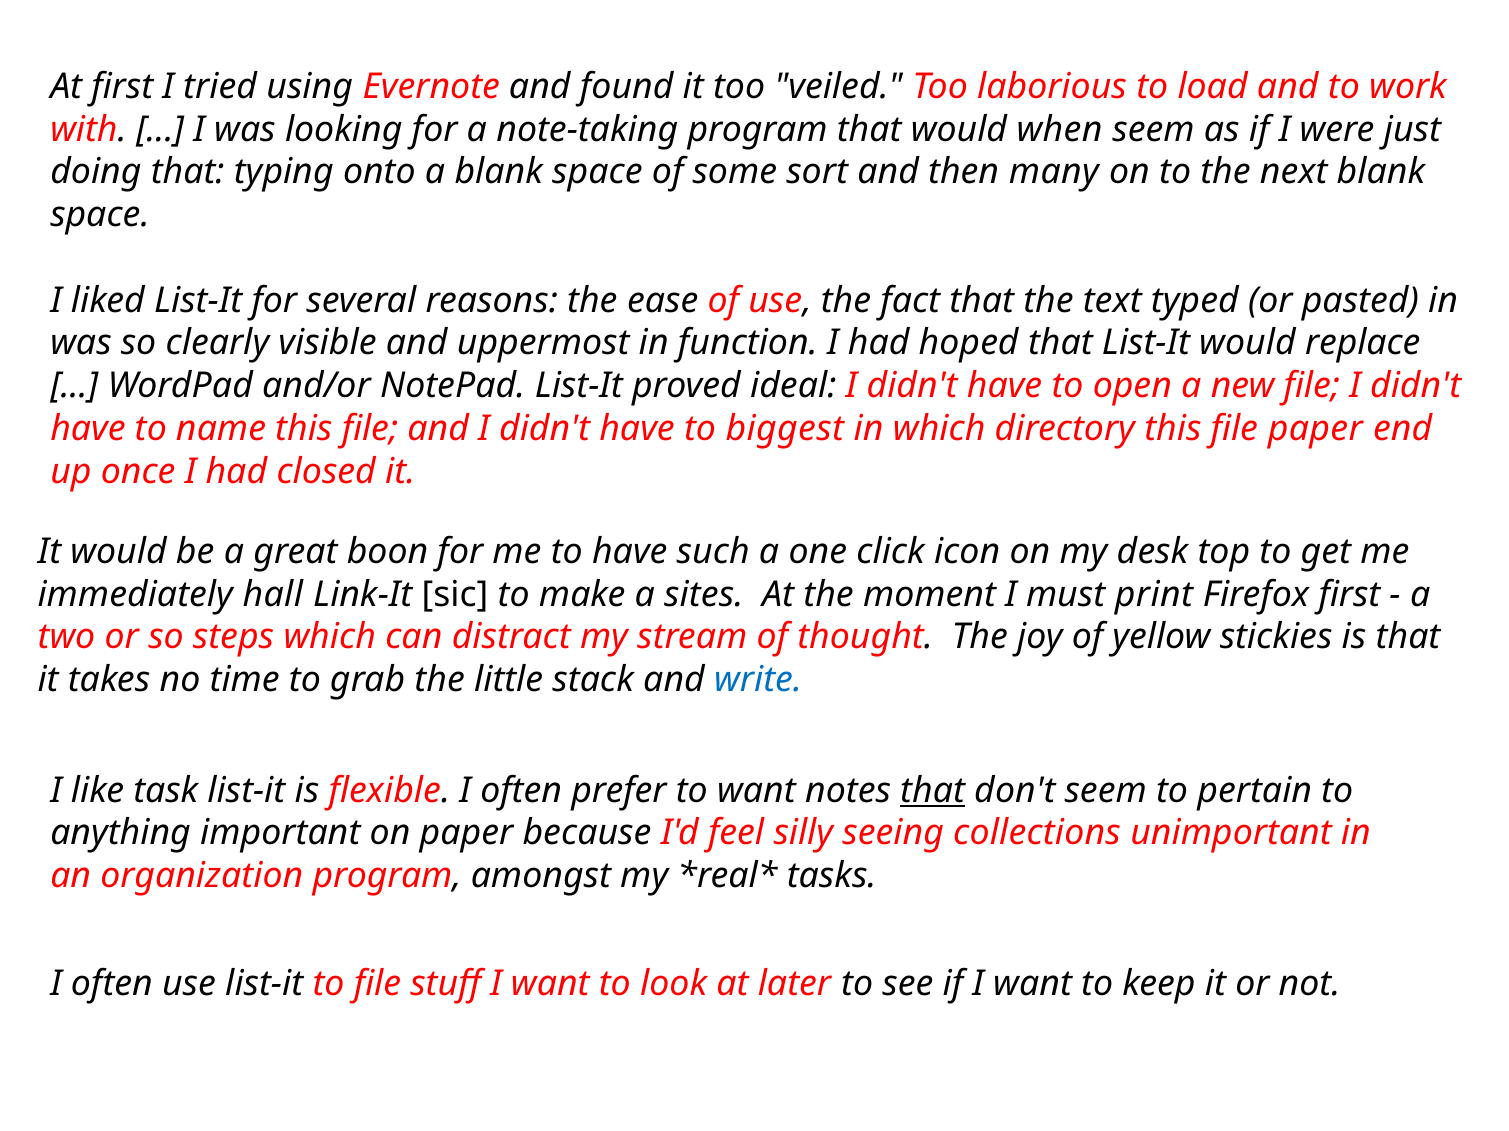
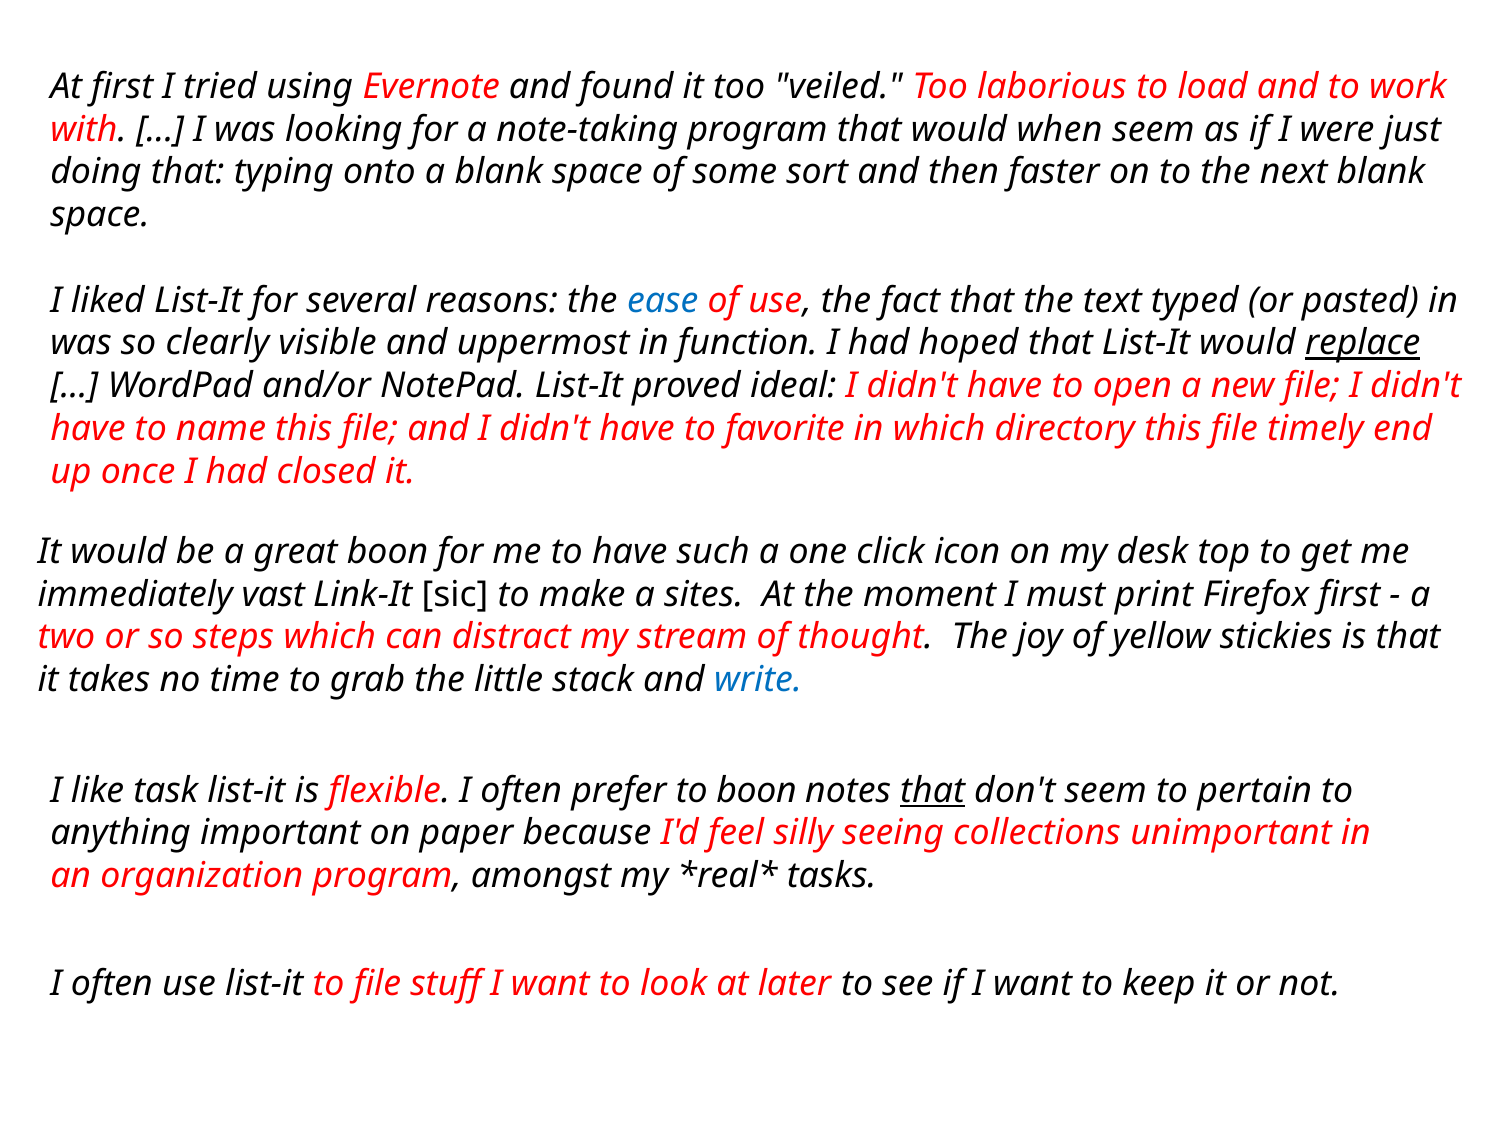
many: many -> faster (1054, 172)
ease colour: black -> blue (663, 301)
replace underline: none -> present (1363, 343)
biggest: biggest -> favorite (785, 429)
file paper: paper -> timely (1315, 429)
hall: hall -> vast (273, 595)
to want: want -> boon (757, 791)
